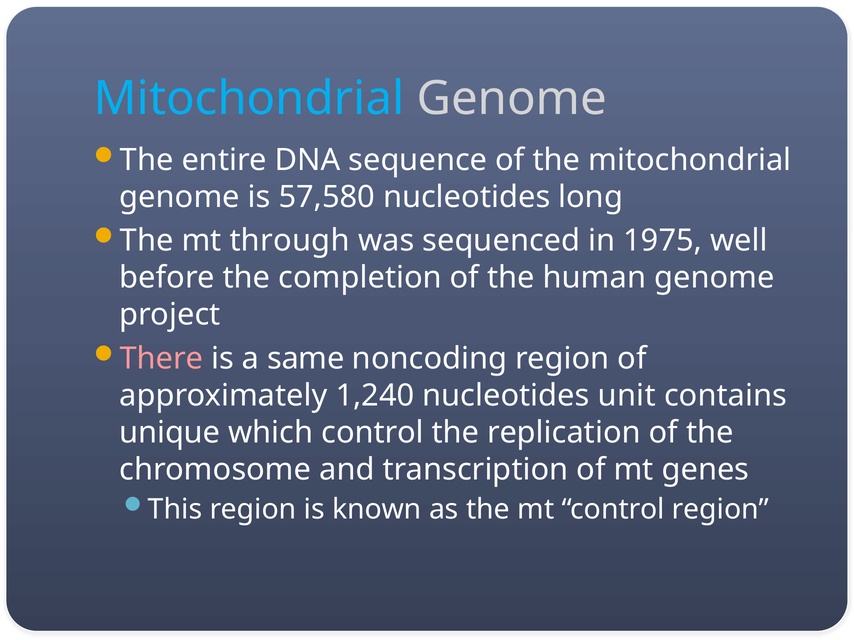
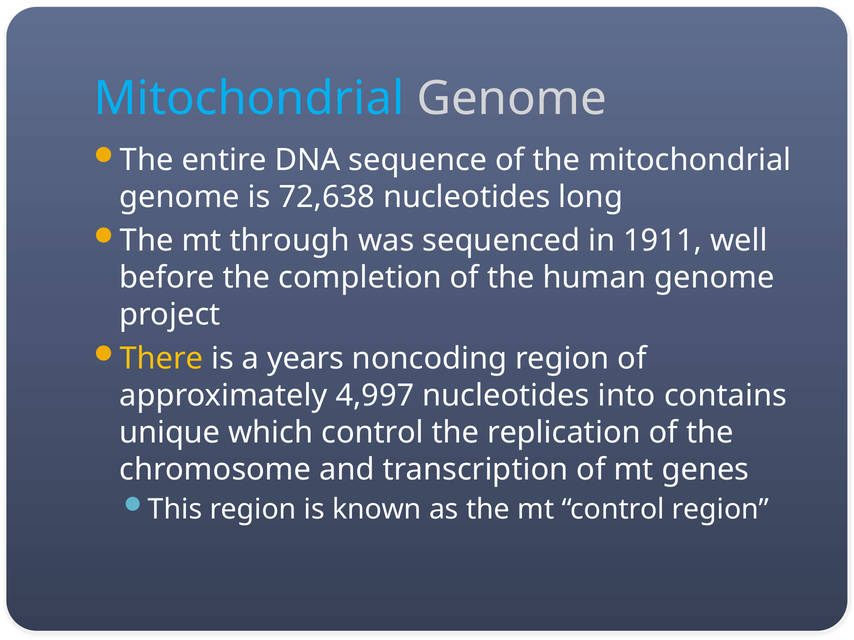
57,580: 57,580 -> 72,638 (327, 197)
1975: 1975 -> 1911 (663, 241)
There colour: pink -> yellow (162, 359)
same: same -> years (306, 359)
1,240: 1,240 -> 4,997 (375, 396)
unit: unit -> into (627, 396)
